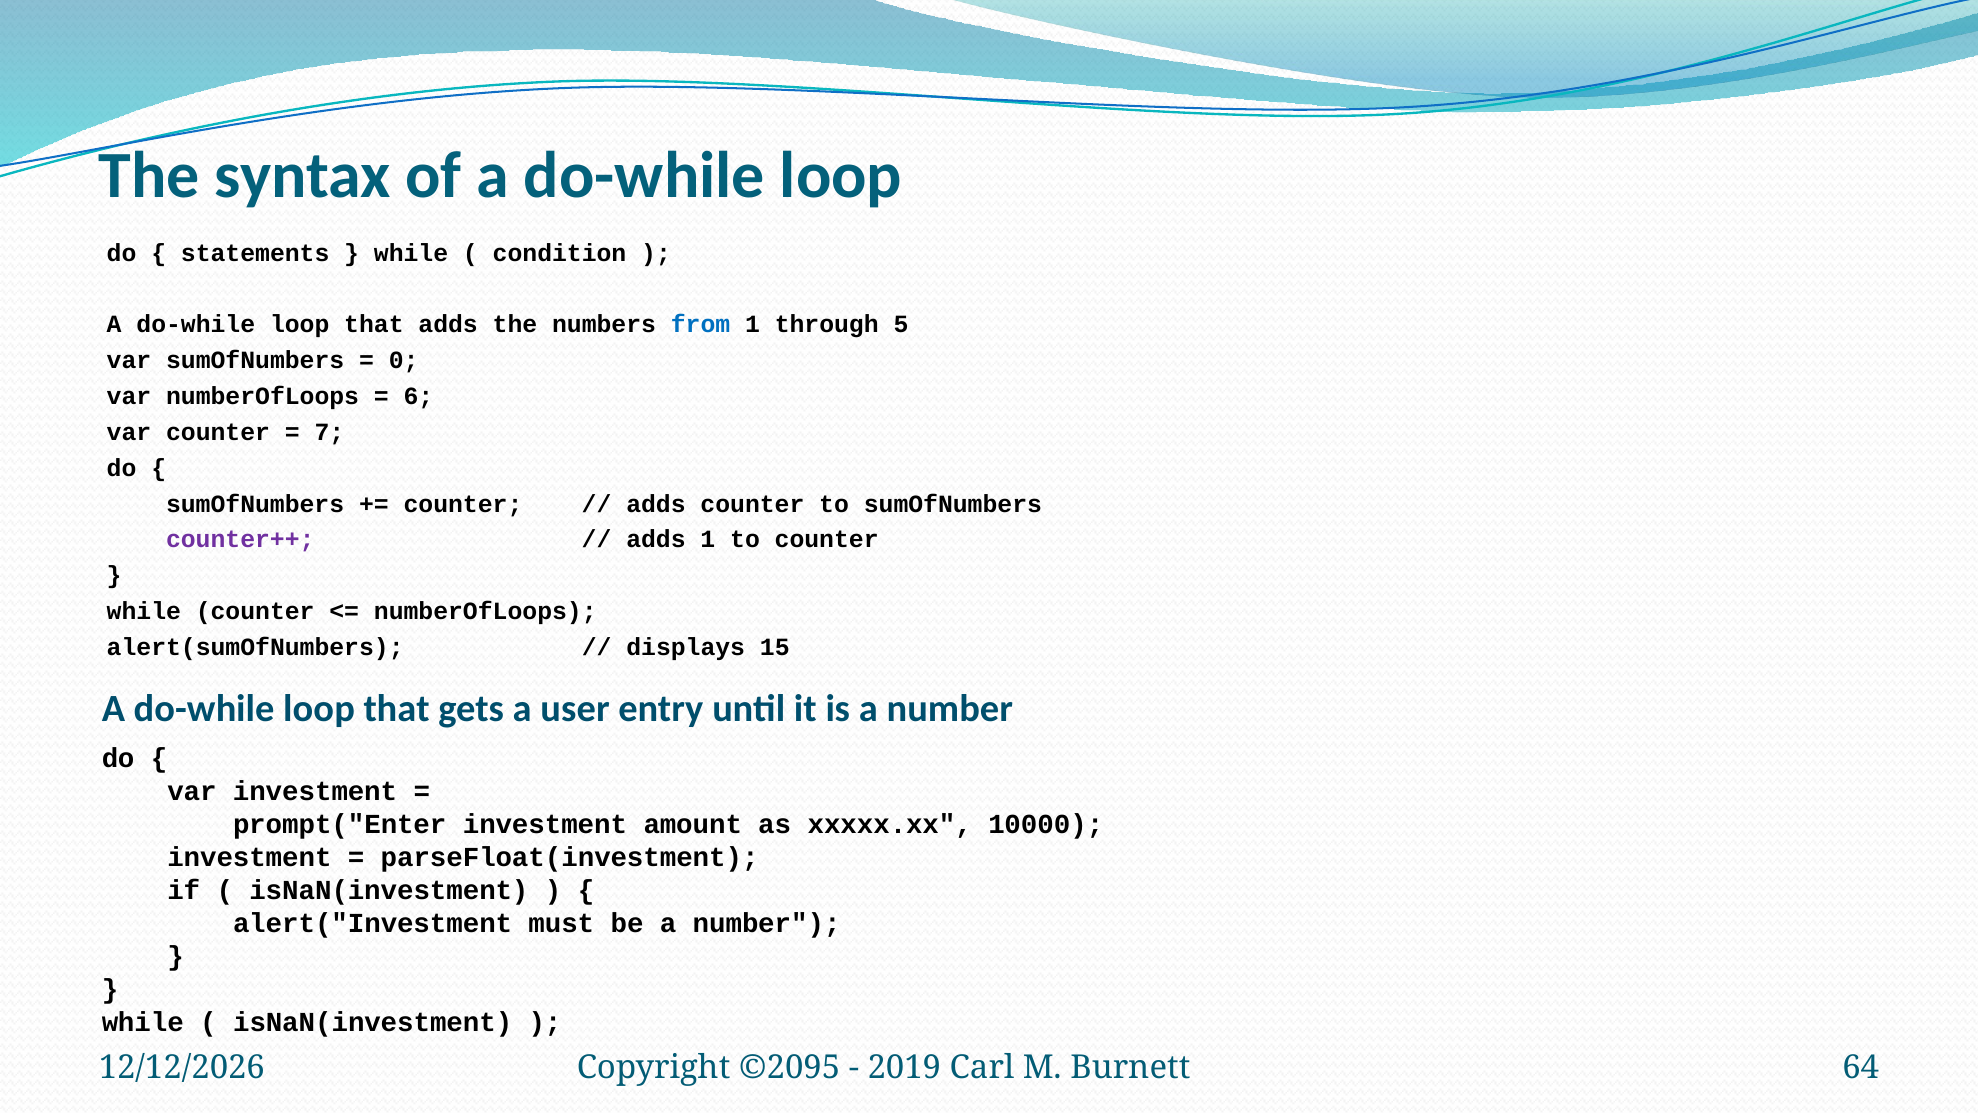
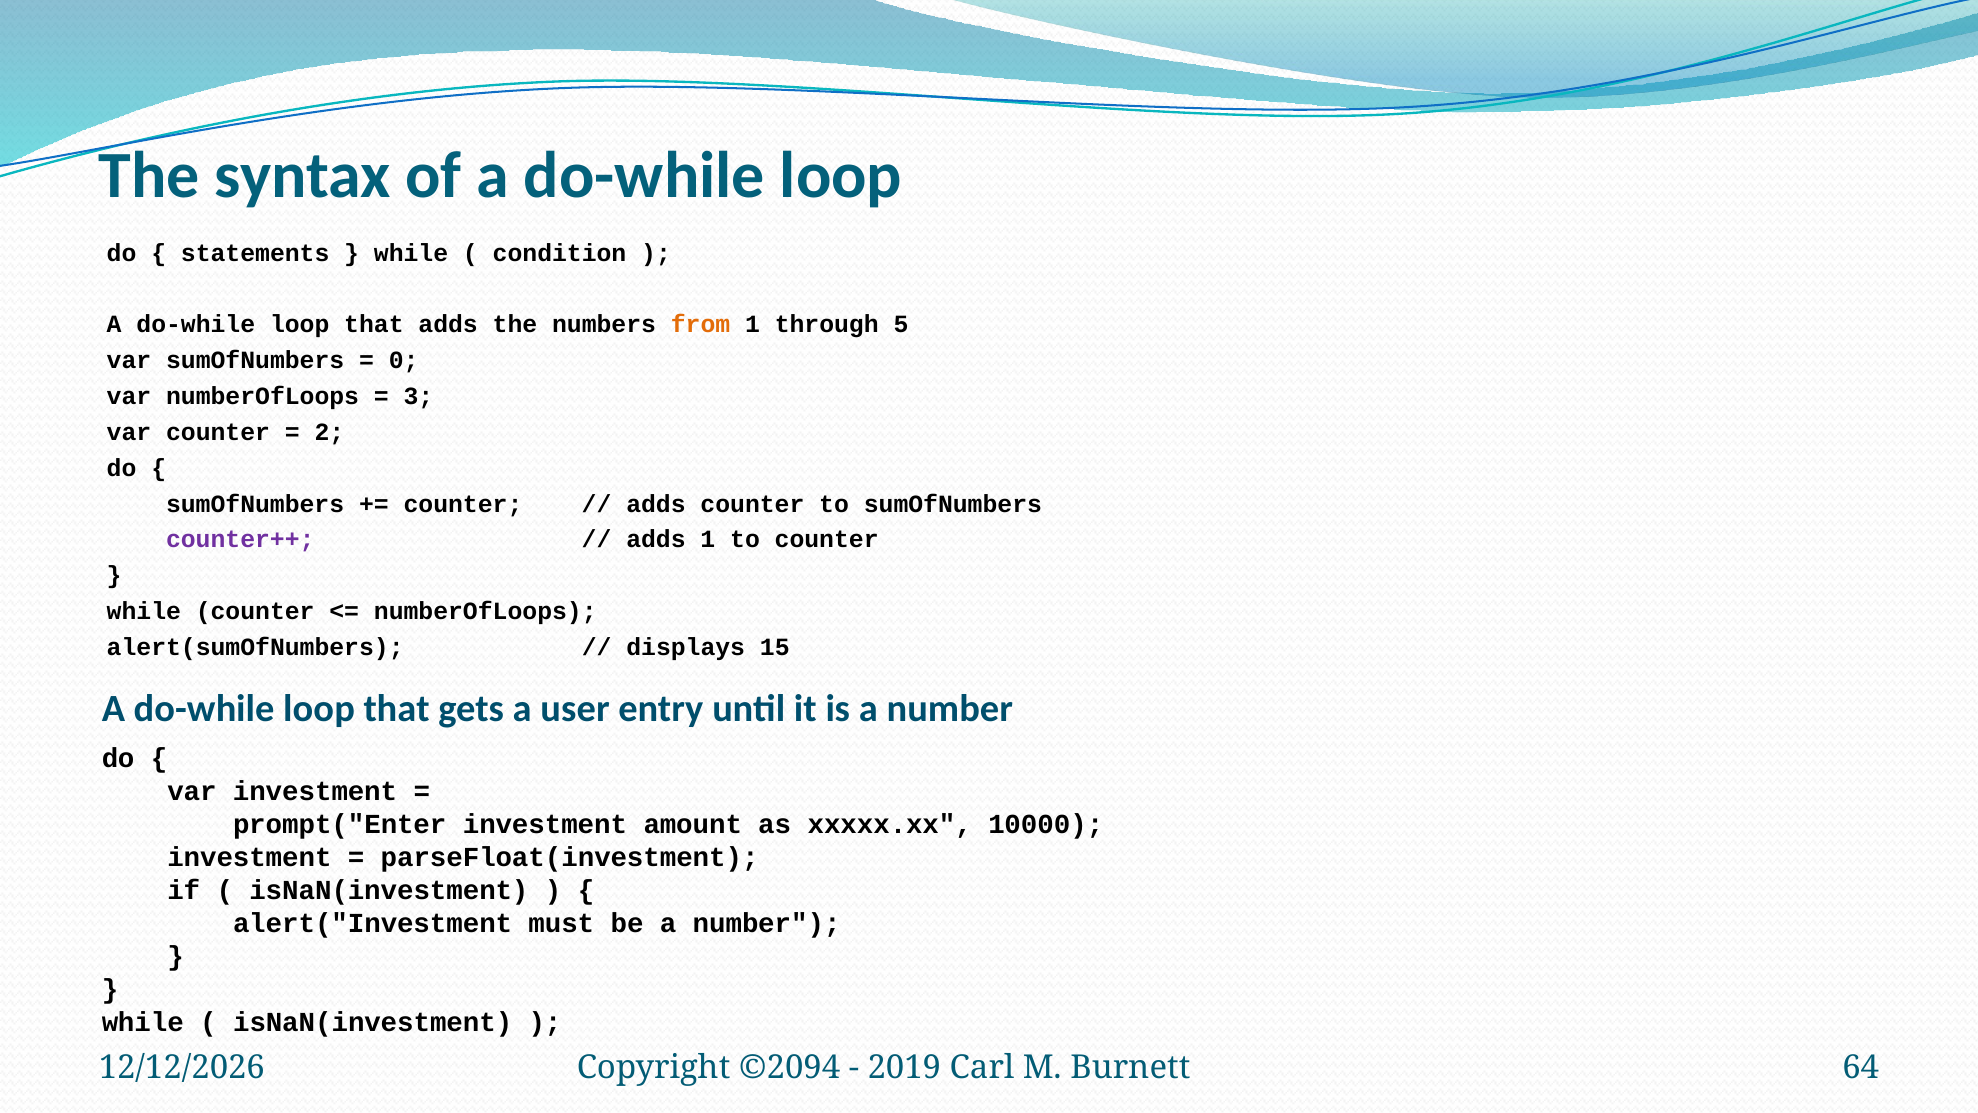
from colour: blue -> orange (701, 325)
6: 6 -> 3 (418, 396)
7: 7 -> 2 (329, 432)
©2095: ©2095 -> ©2094 (790, 1068)
